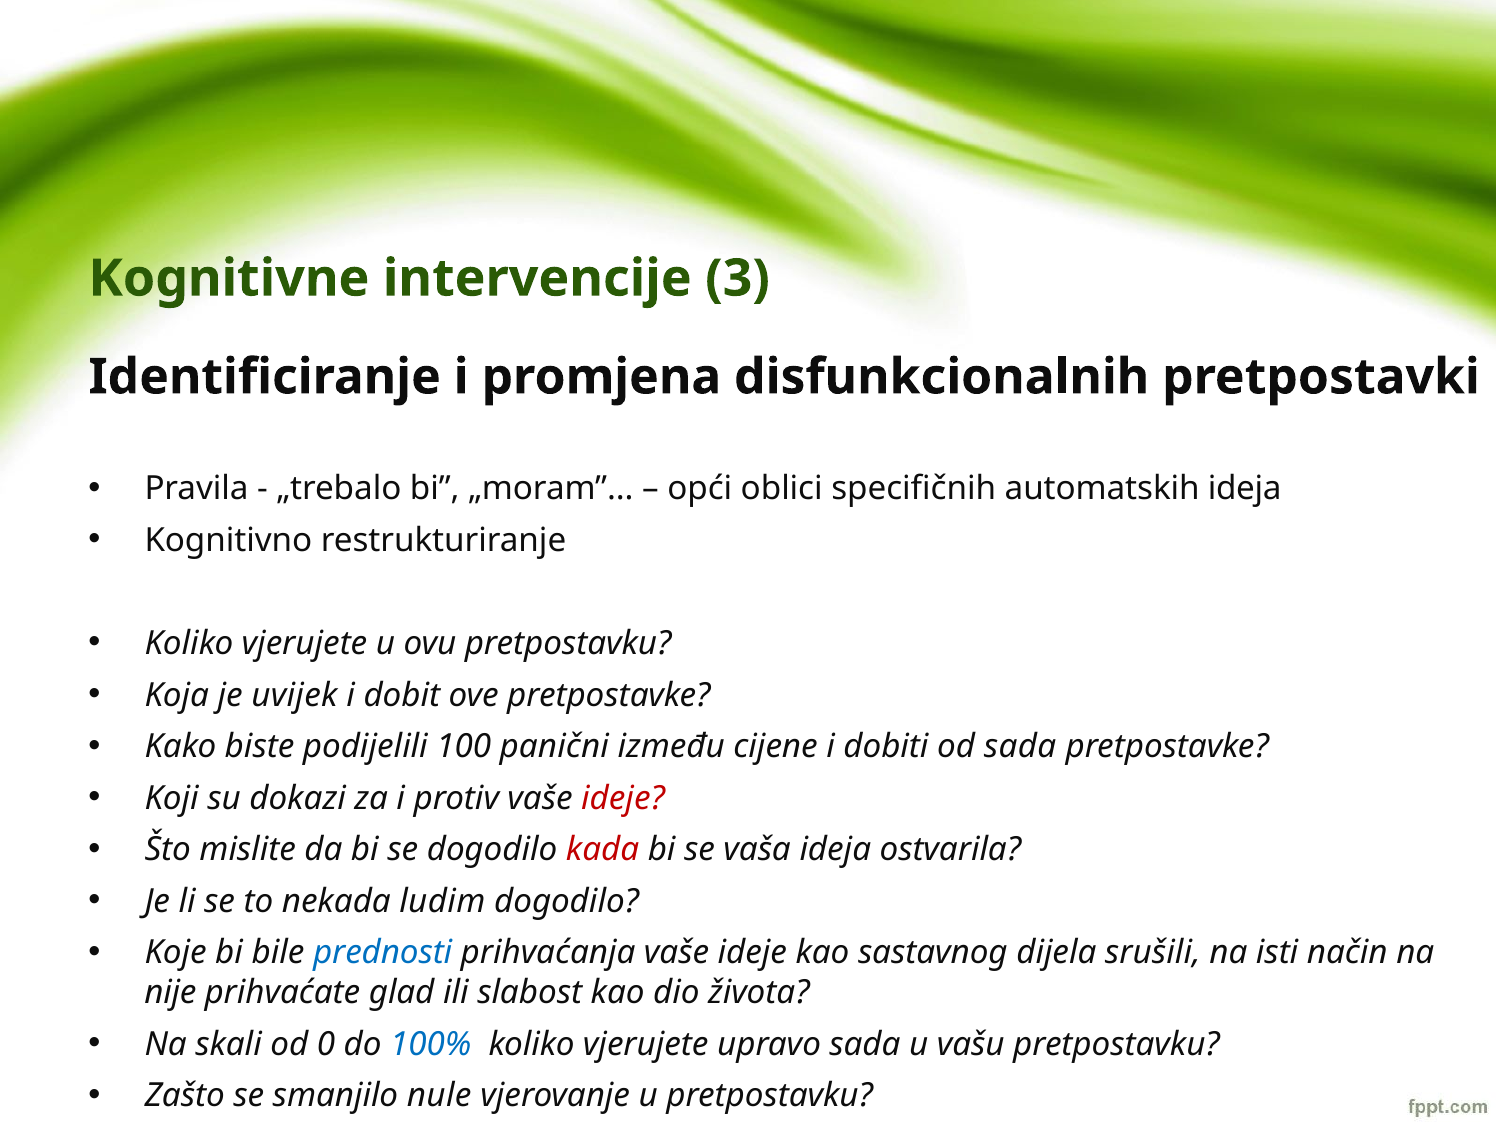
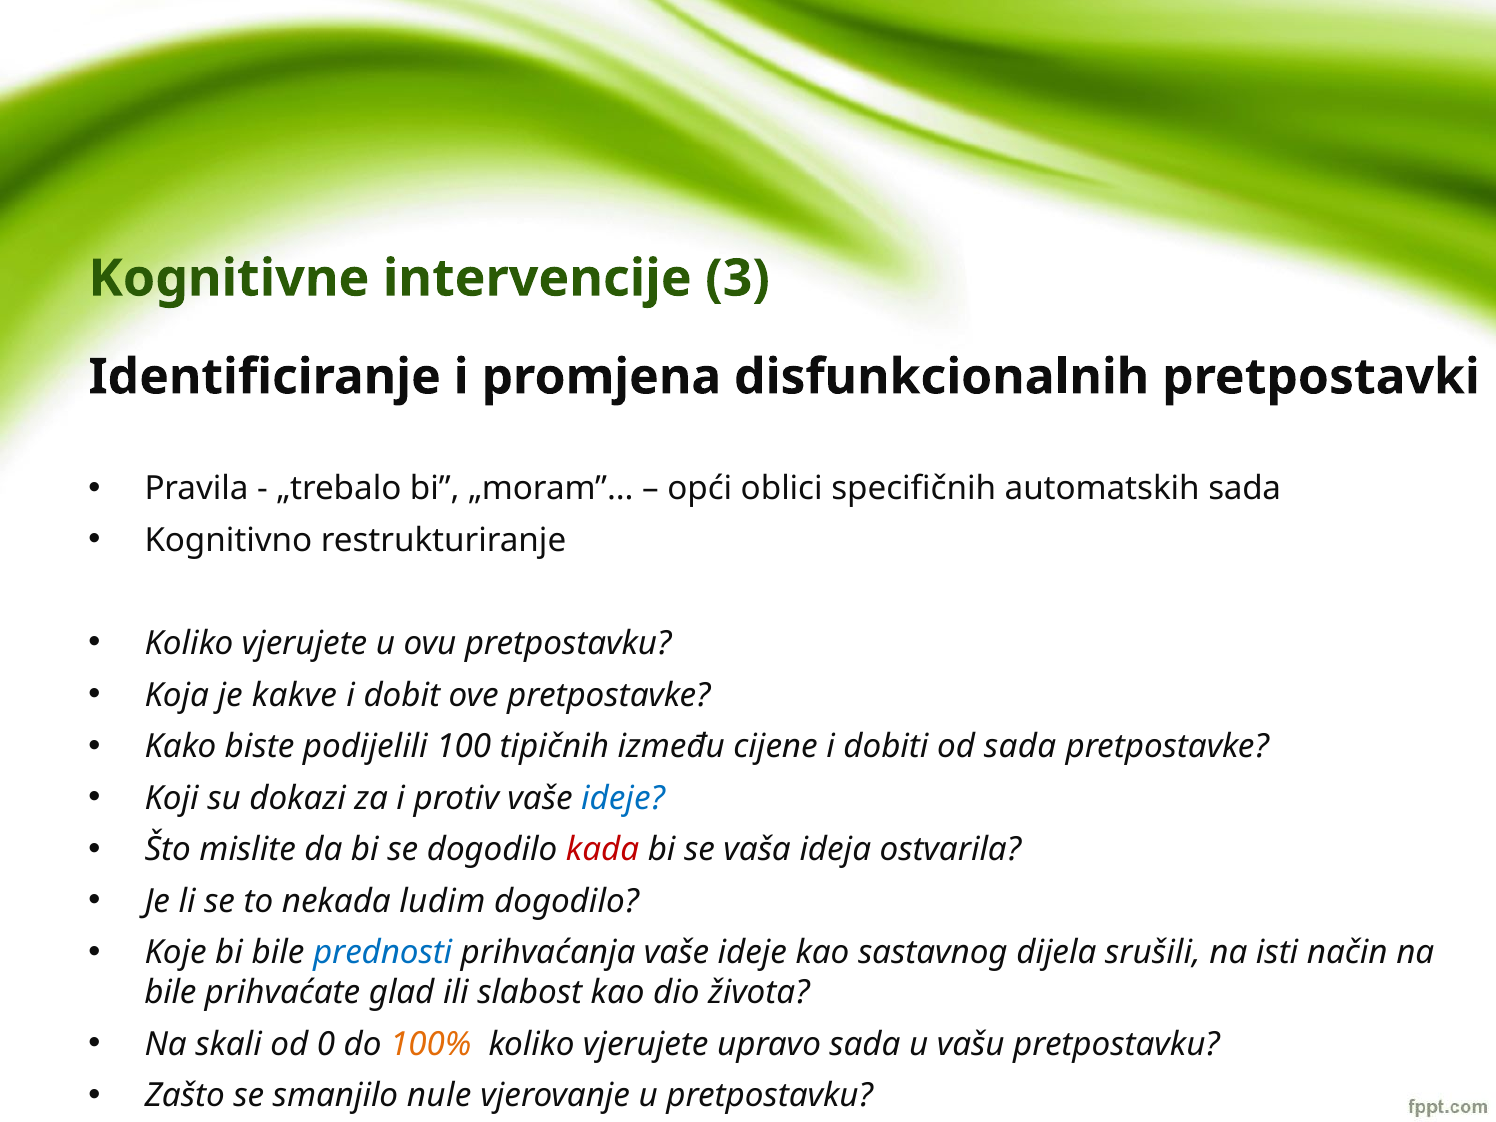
automatskih ideja: ideja -> sada (1245, 489)
uvijek: uvijek -> kakve (294, 695)
panični: panični -> tipičnih (554, 747)
ideje colour: red -> blue (623, 798)
nije: nije -> bile (170, 993)
100% colour: blue -> orange (431, 1044)
